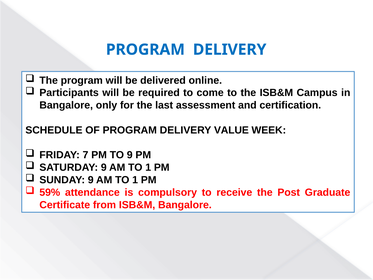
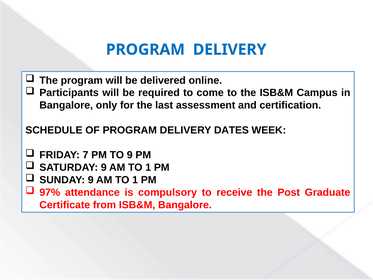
VALUE: VALUE -> DATES (231, 130)
59%: 59% -> 97% (50, 192)
